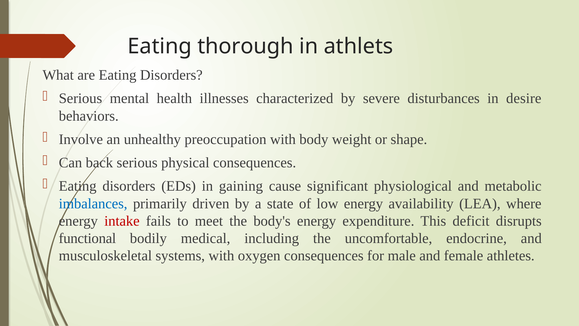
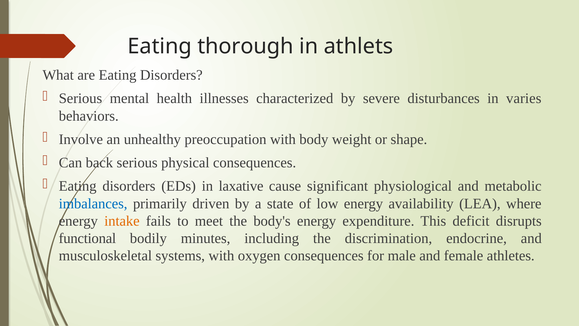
desire: desire -> varies (524, 98)
gaining: gaining -> laxative (241, 186)
intake colour: red -> orange (122, 221)
medical: medical -> minutes (206, 238)
uncomfortable: uncomfortable -> discrimination (388, 238)
